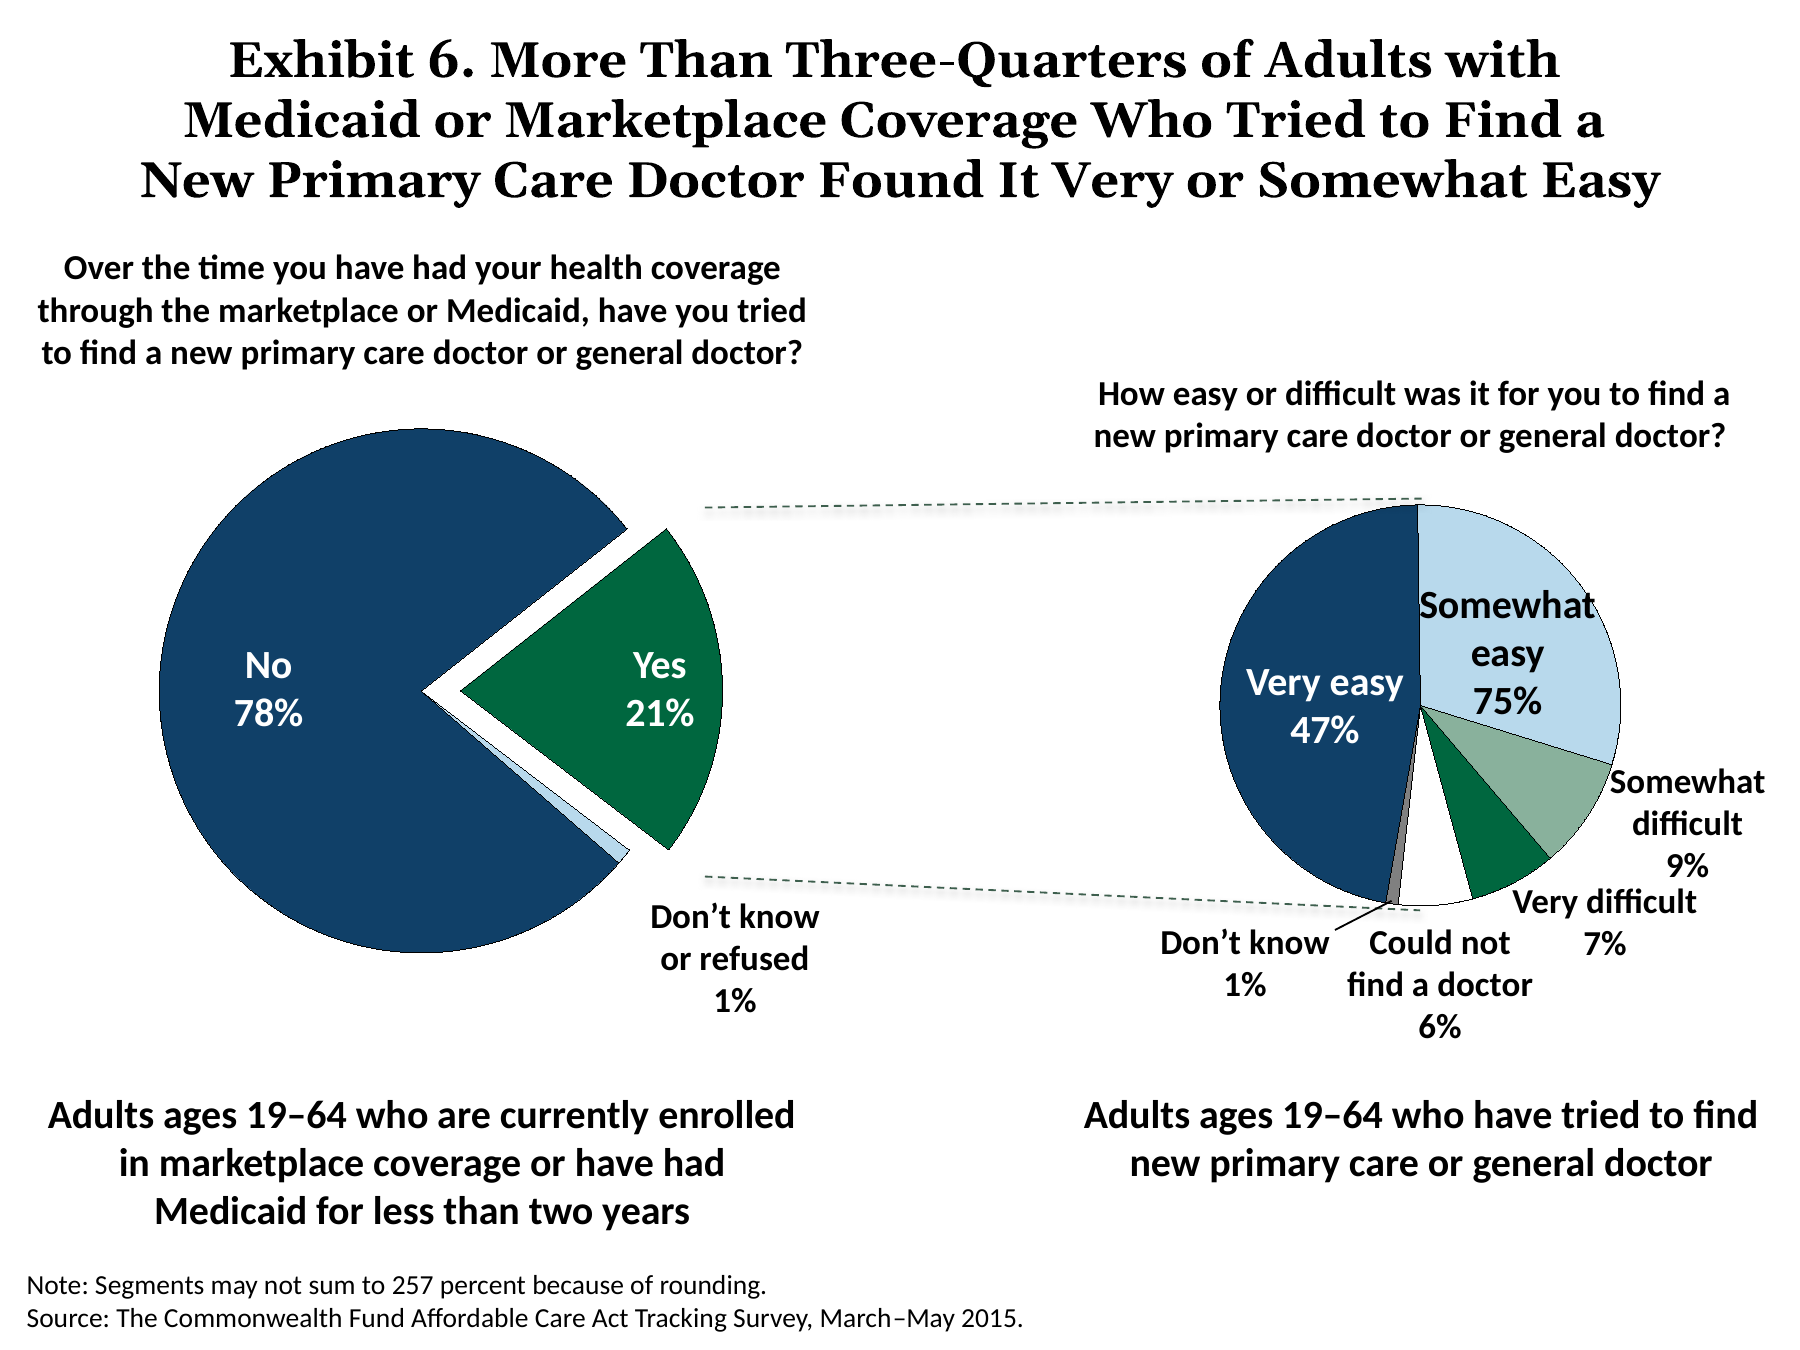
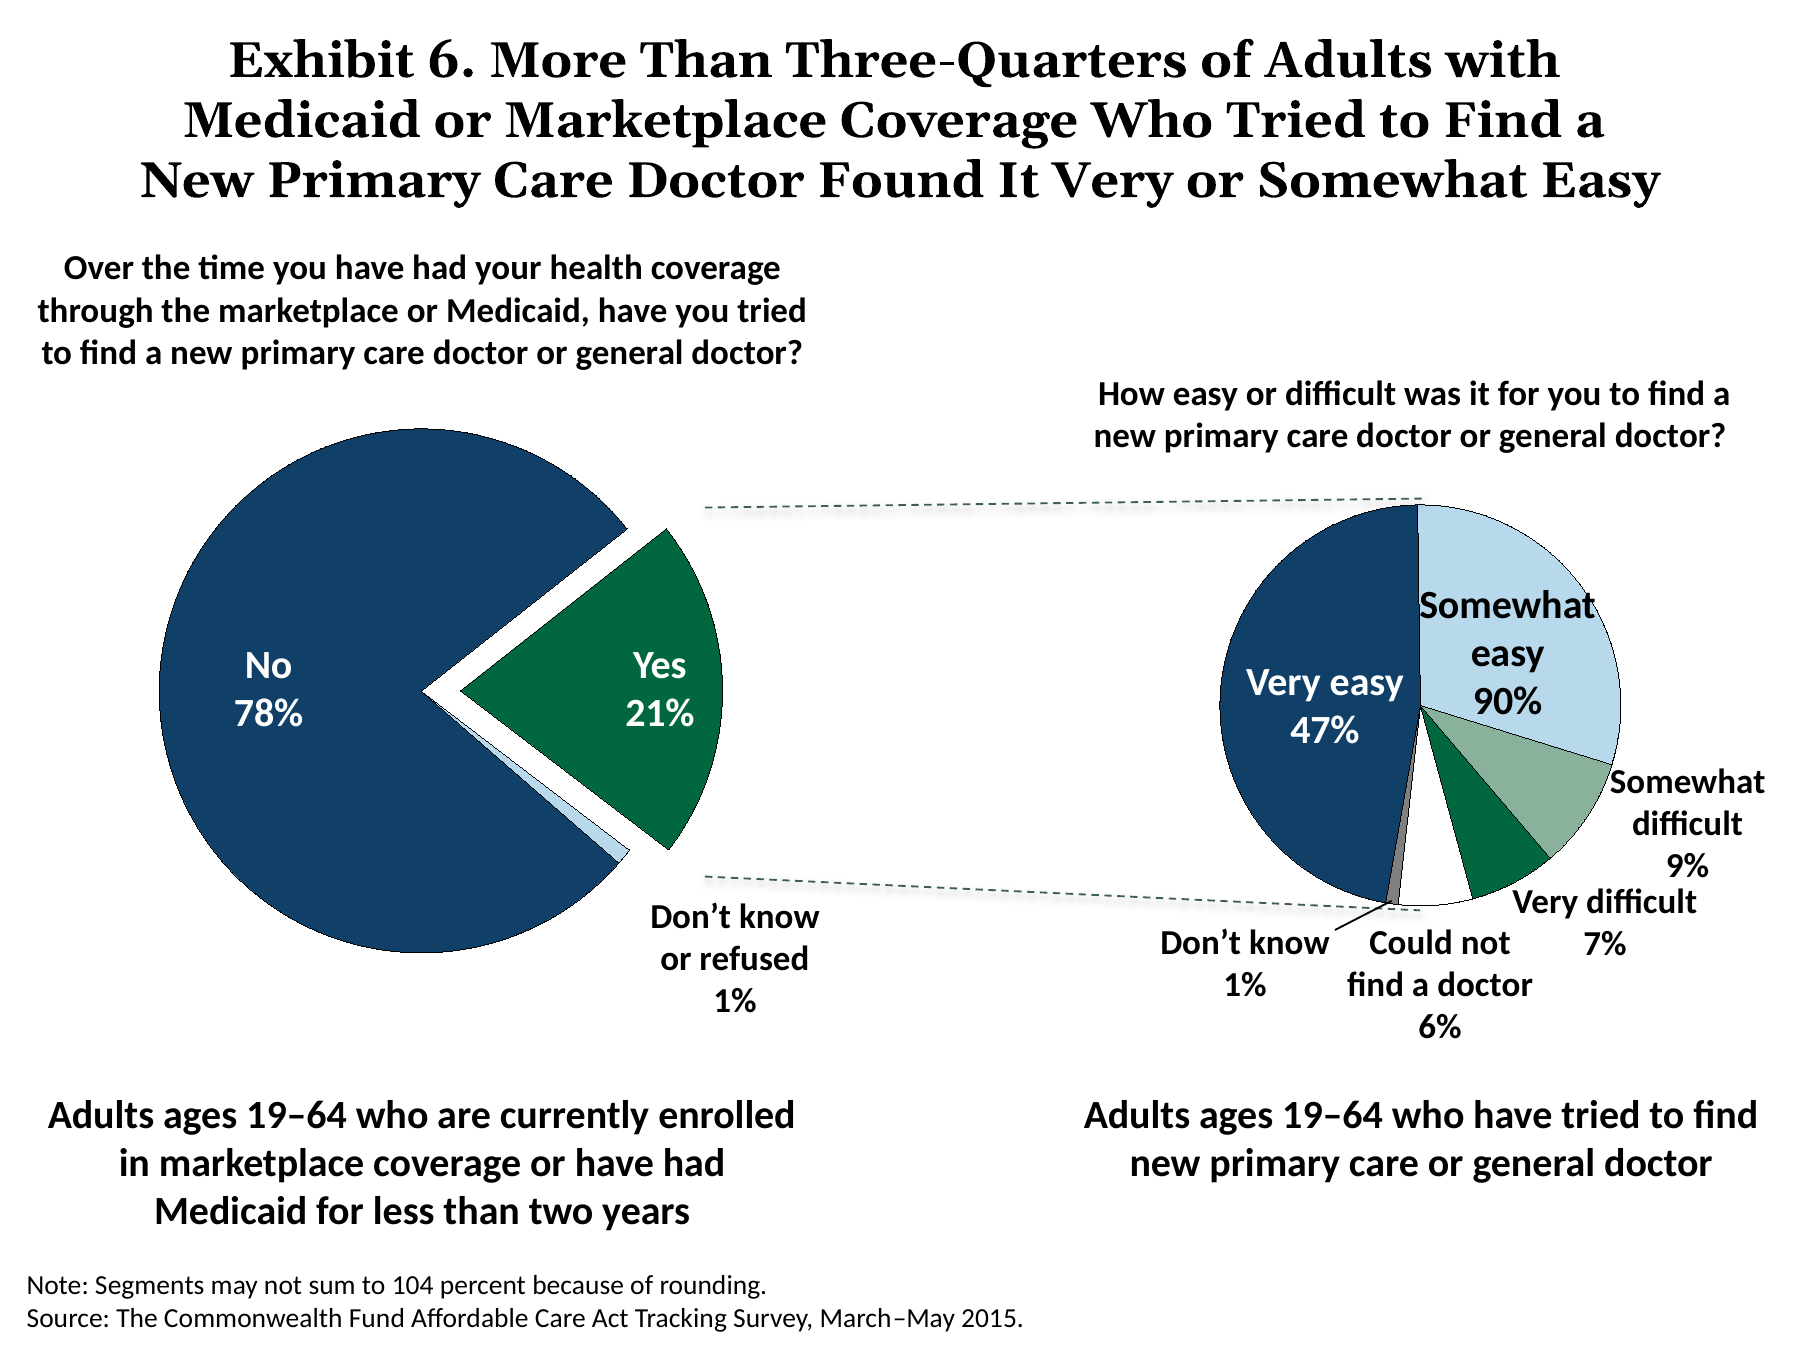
75%: 75% -> 90% (1508, 702)
257: 257 -> 104 (413, 1286)
